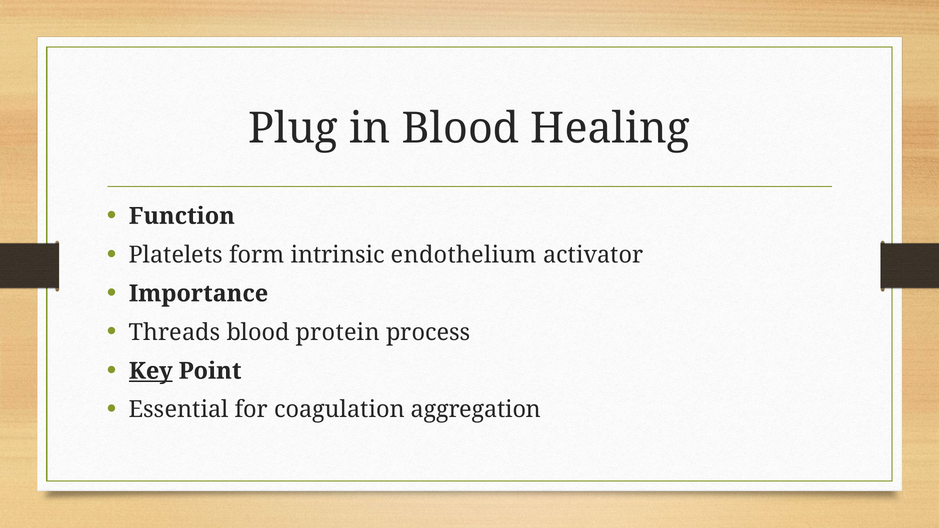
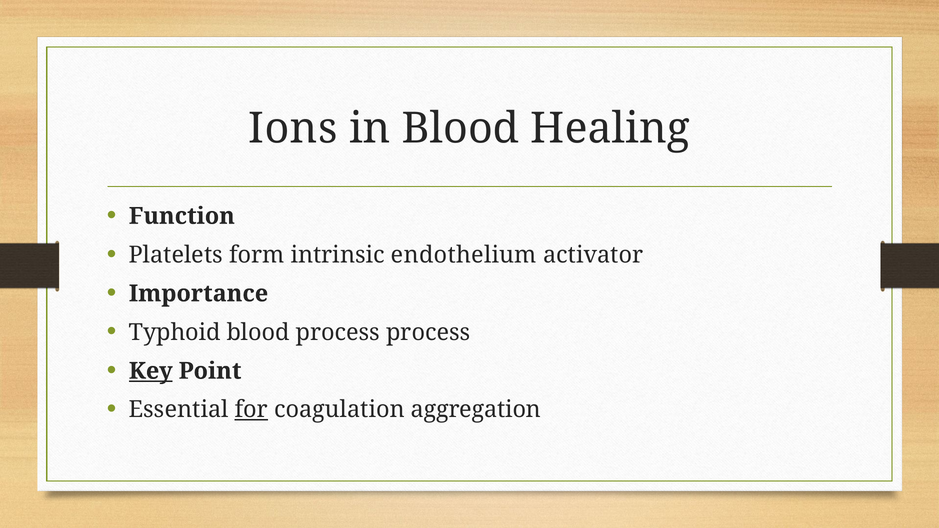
Plug: Plug -> Ions (293, 129)
Threads: Threads -> Typhoid (175, 332)
blood protein: protein -> process (338, 332)
for underline: none -> present (251, 410)
